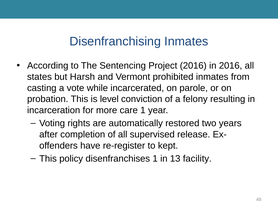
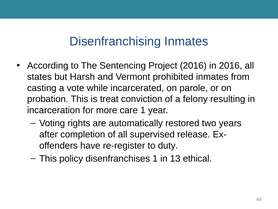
level: level -> treat (109, 99)
kept: kept -> duty (168, 145)
facility: facility -> ethical (197, 158)
